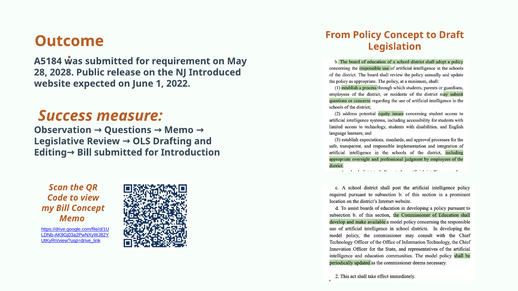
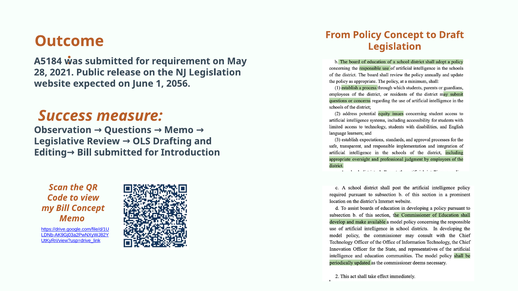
2028: 2028 -> 2021 (62, 72)
NJ Introduced: Introduced -> Legislation (215, 72)
2022: 2022 -> 2056 (178, 84)
